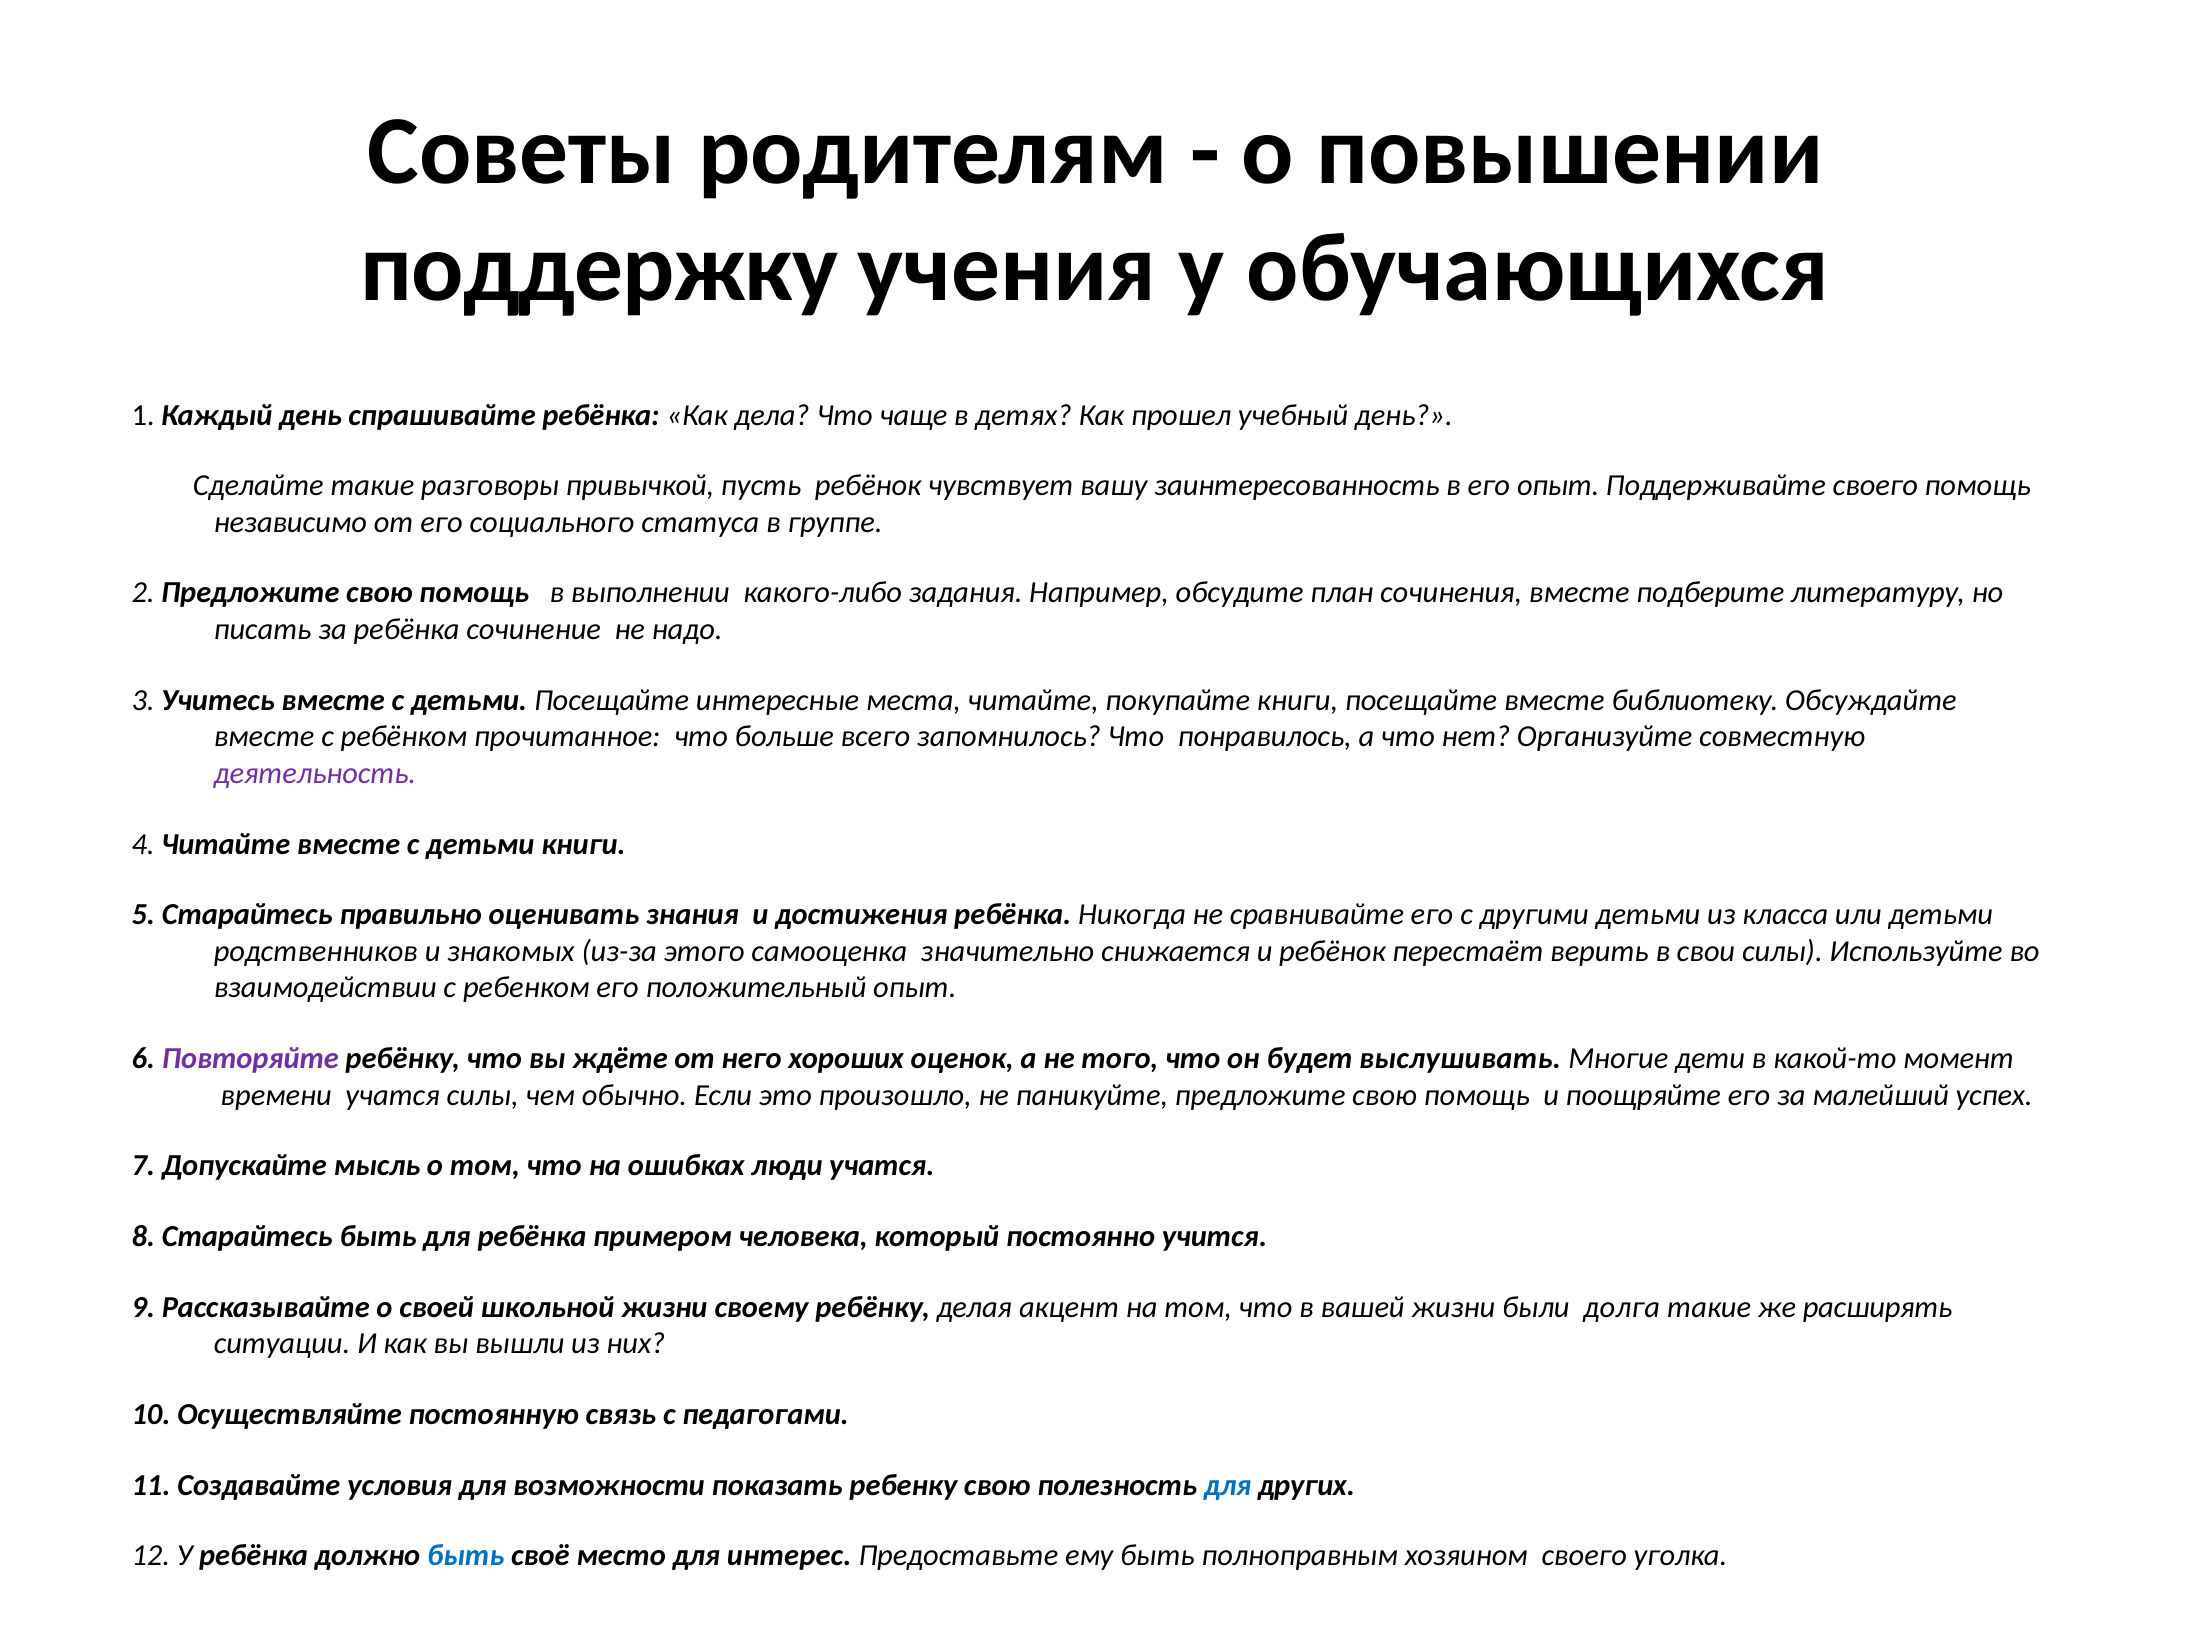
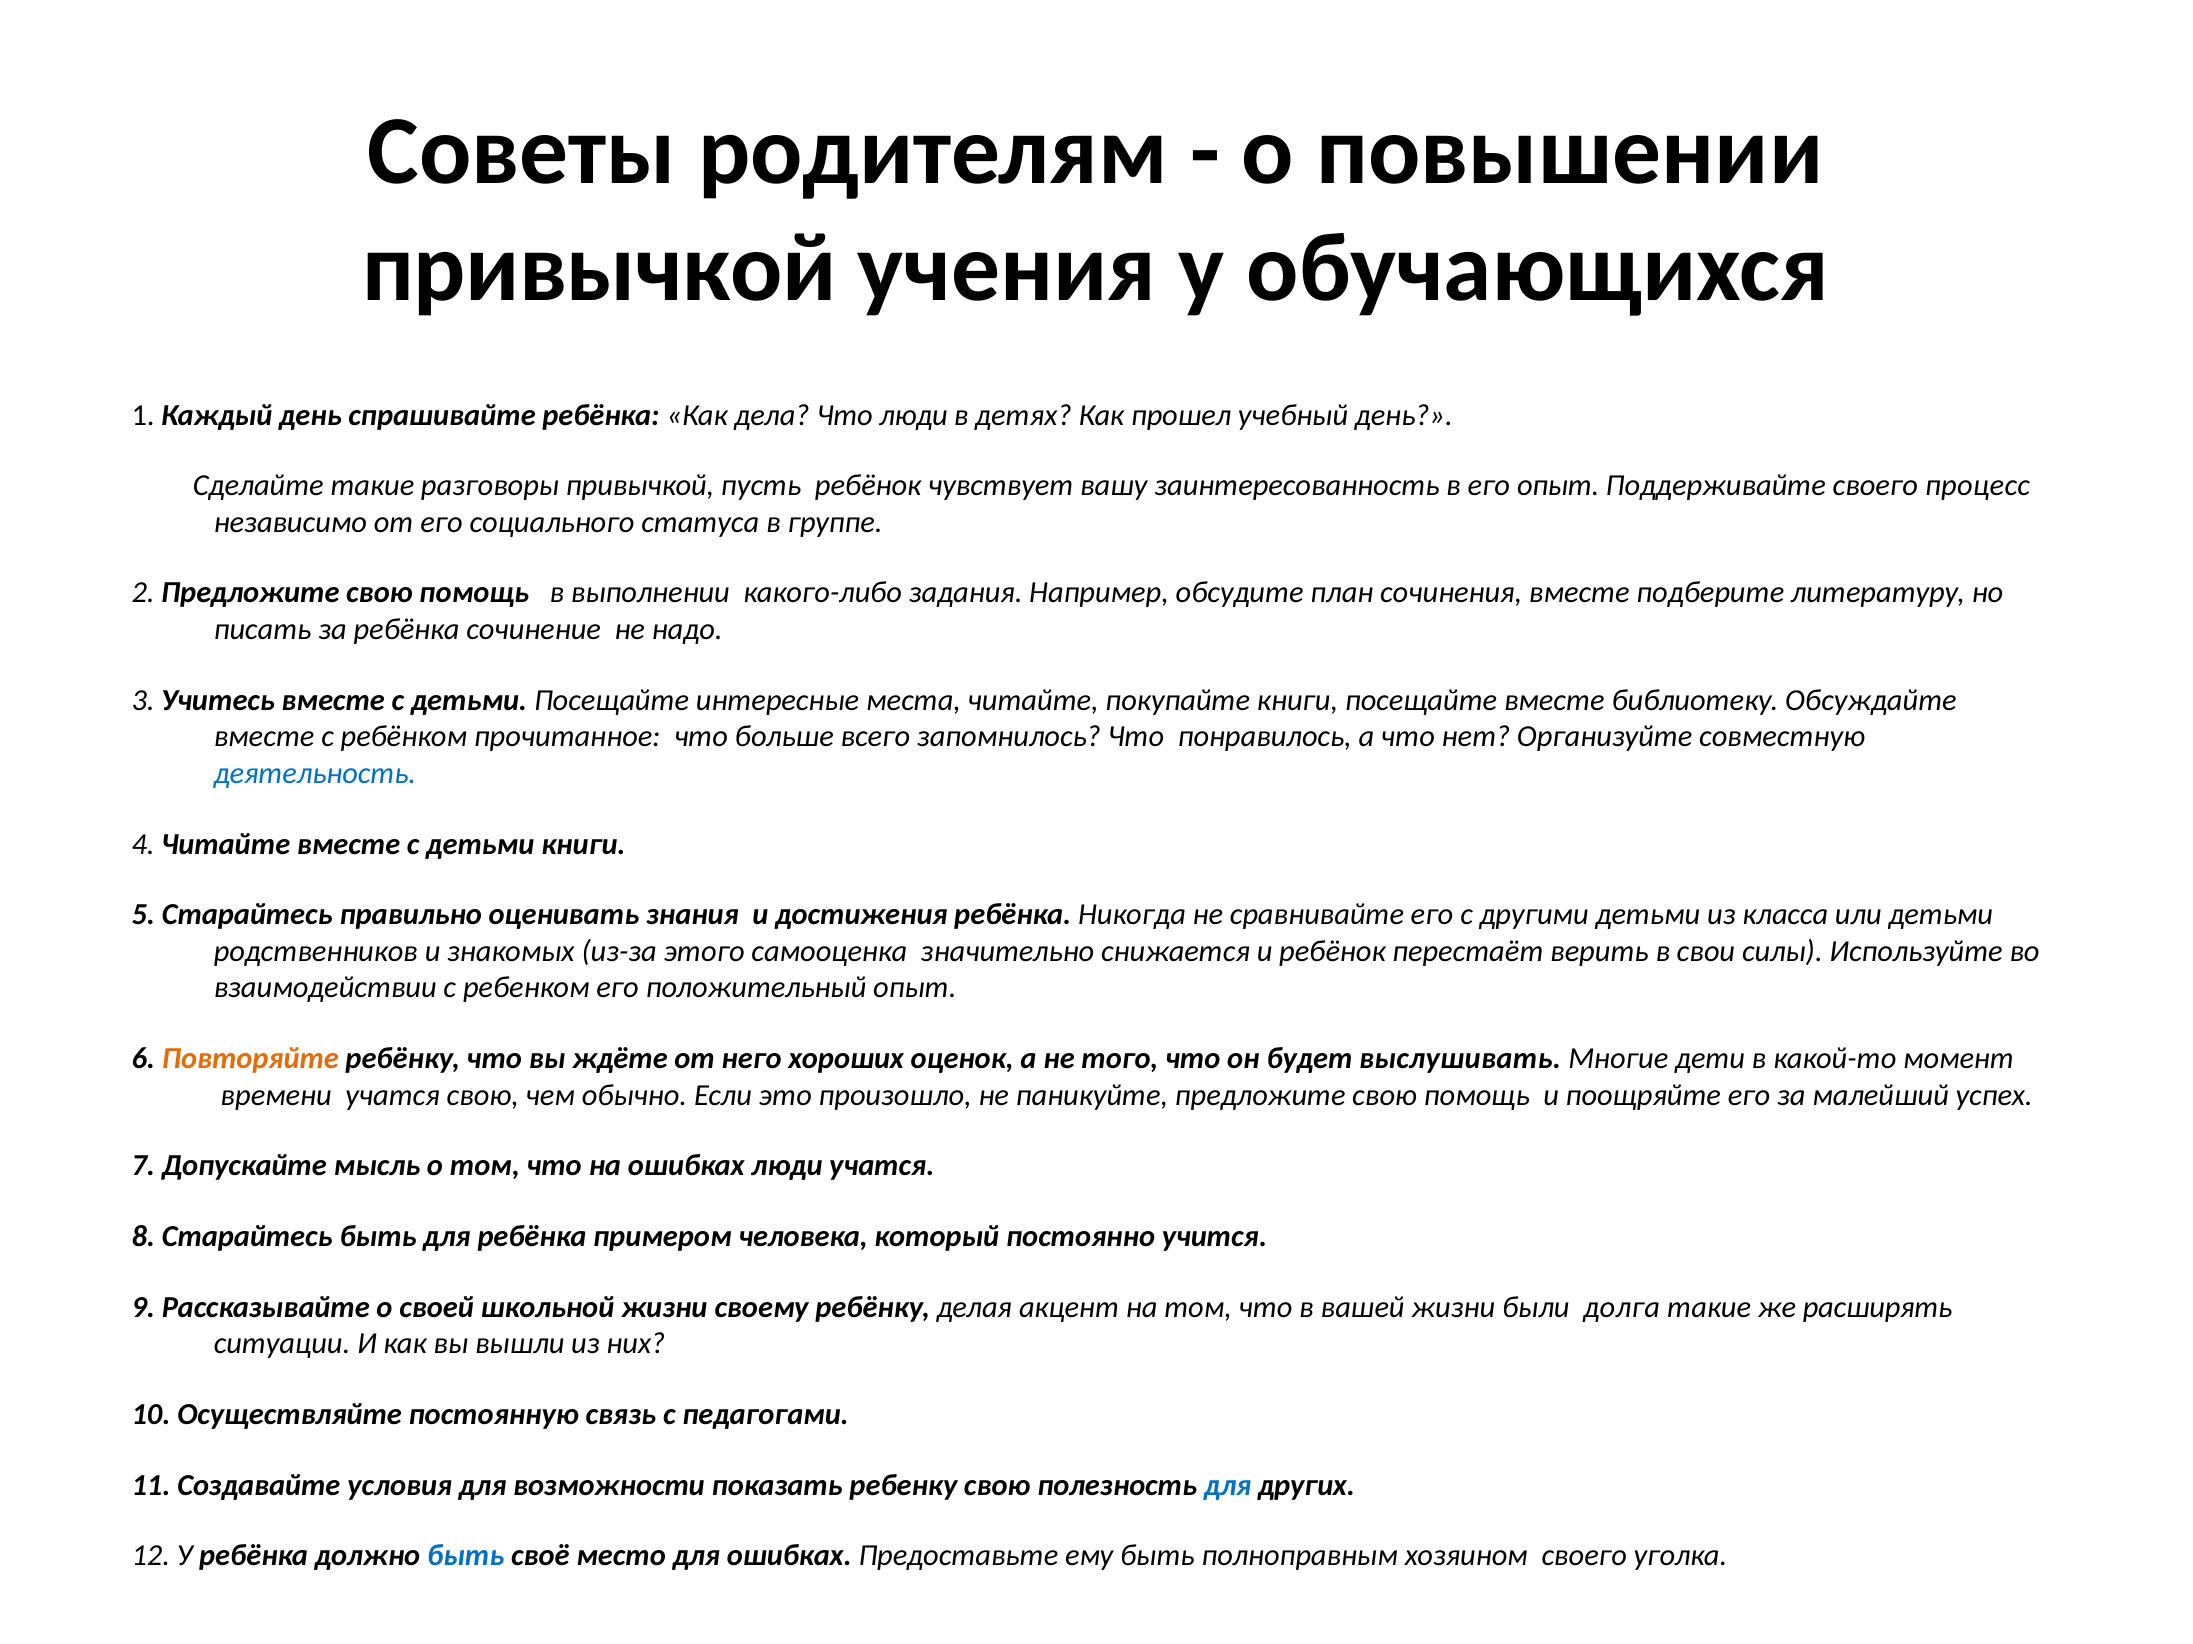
поддержку: поддержку -> привычкой (599, 268)
Что чаще: чаще -> люди (914, 415)
своего помощь: помощь -> процесс (1978, 486)
деятельность colour: purple -> blue (315, 774)
Повторяйте colour: purple -> orange (250, 1059)
учатся силы: силы -> свою (483, 1096)
для интерес: интерес -> ошибках (789, 1557)
